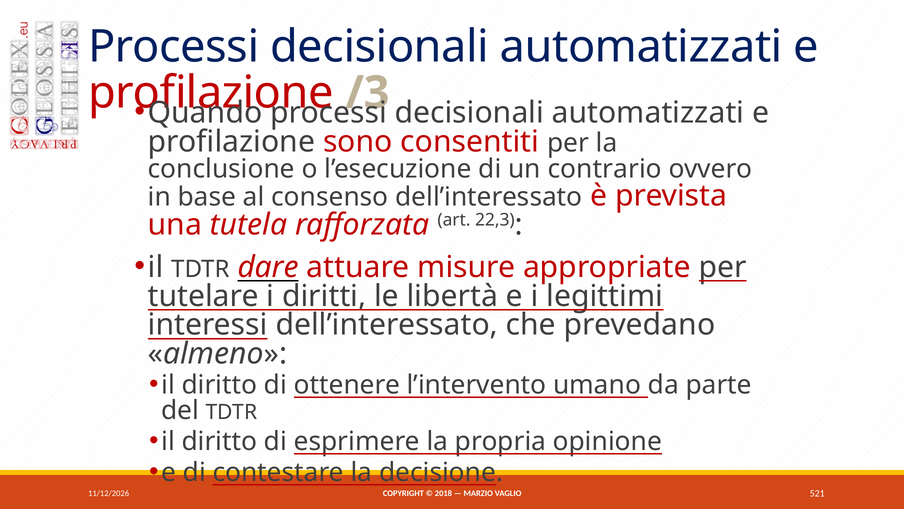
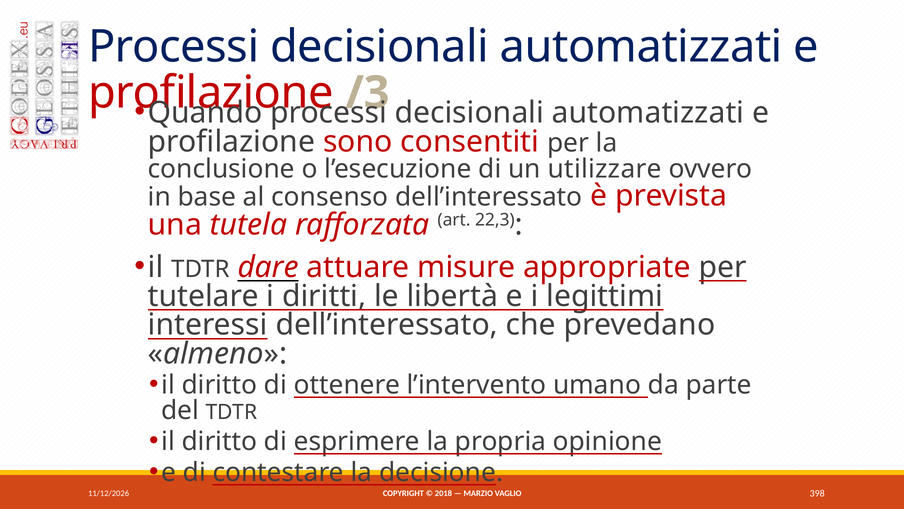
contrario: contrario -> utilizzare (605, 169)
521: 521 -> 398 (817, 493)
